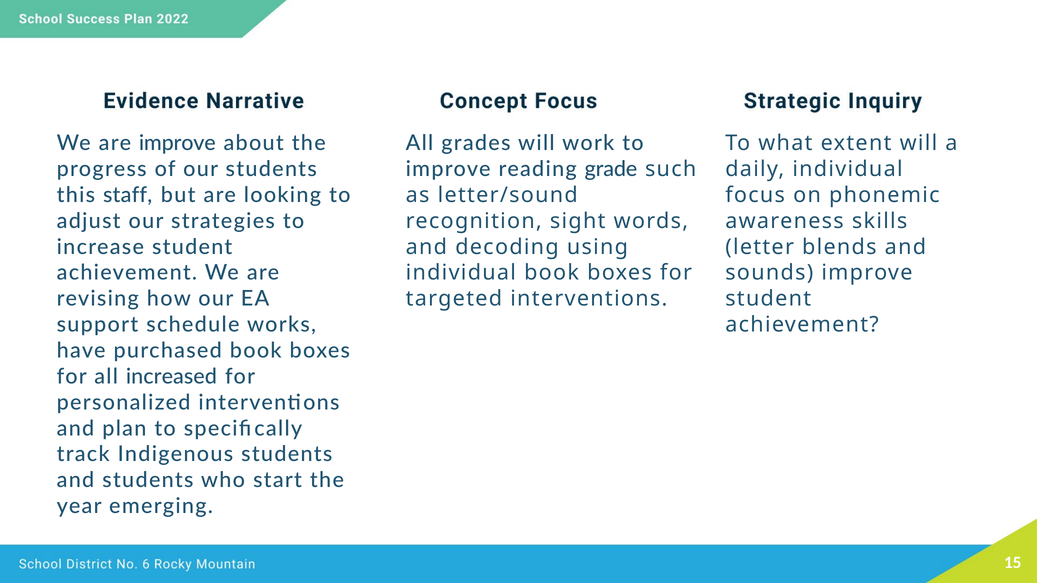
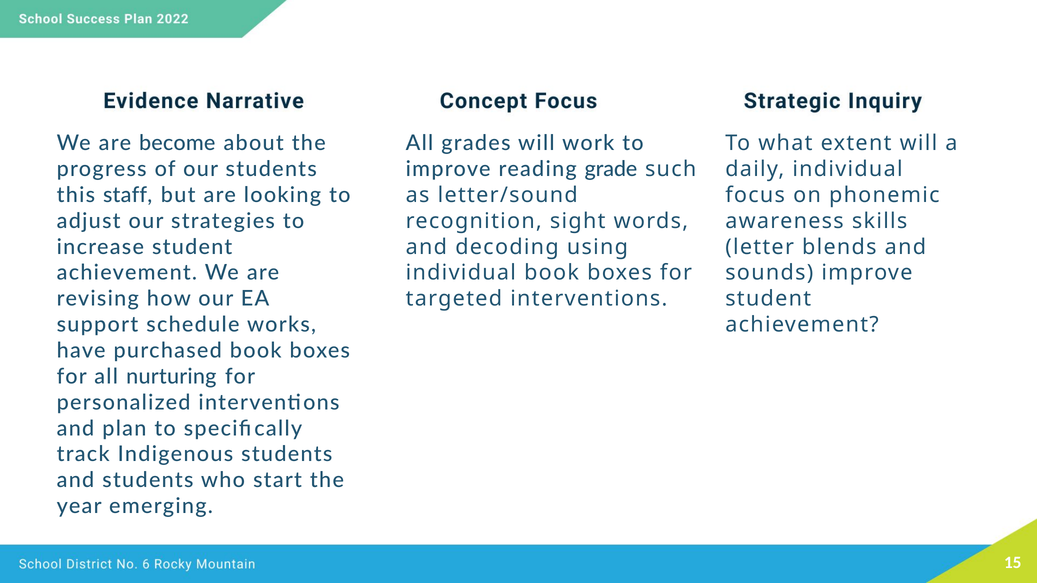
are improve: improve -> become (177, 143)
increased: increased -> nurturing (171, 377)
